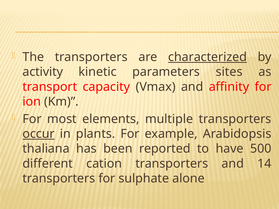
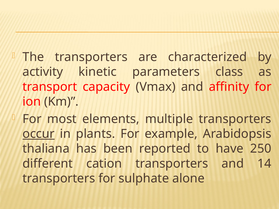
characterized underline: present -> none (208, 57)
sites: sites -> class (229, 72)
500: 500 -> 250 (261, 149)
